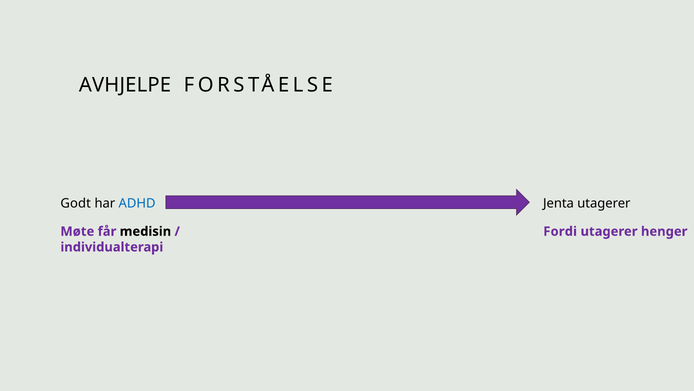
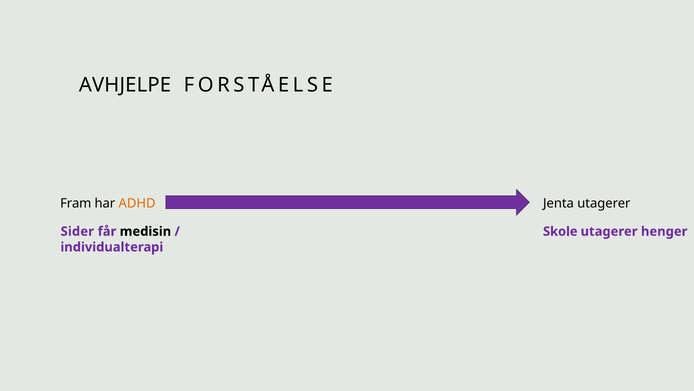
Godt: Godt -> Fram (76, 203)
ADHD colour: blue -> orange (137, 203)
Møte: Møte -> Sider (77, 231)
Fordi: Fordi -> Skole (560, 231)
